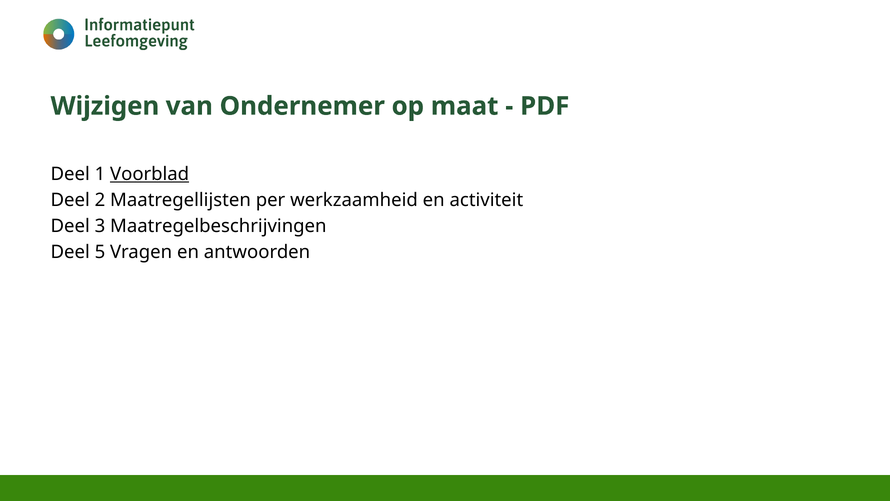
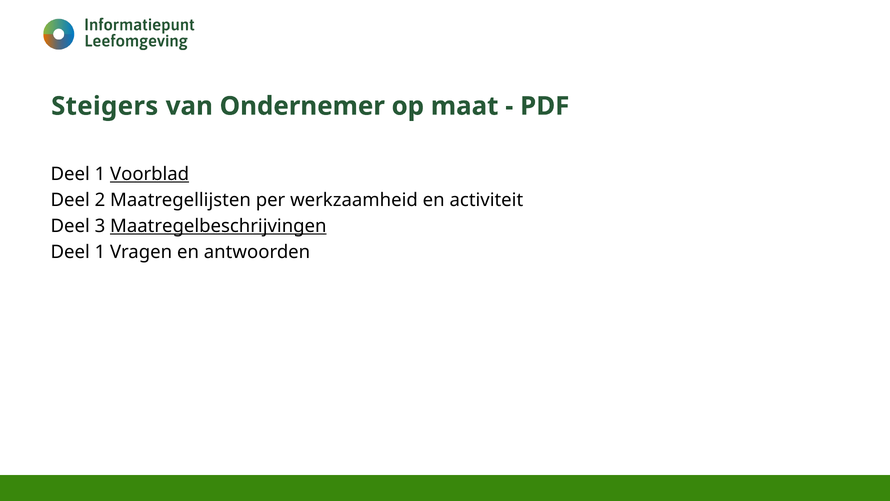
Wijzigen: Wijzigen -> Steigers (105, 106)
Maatregelbeschrijvingen underline: none -> present (218, 226)
5: 5 -> 1 (100, 252)
